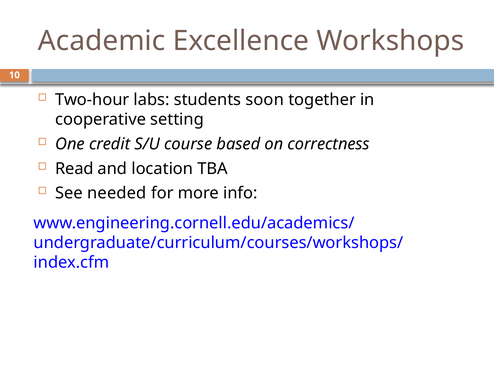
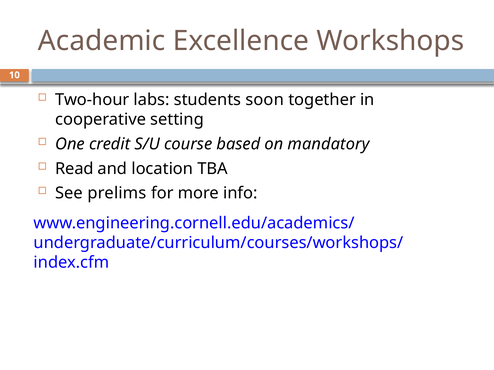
correctness: correctness -> mandatory (329, 144)
needed: needed -> prelims (117, 193)
